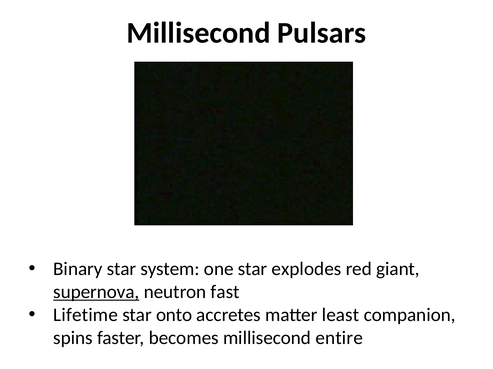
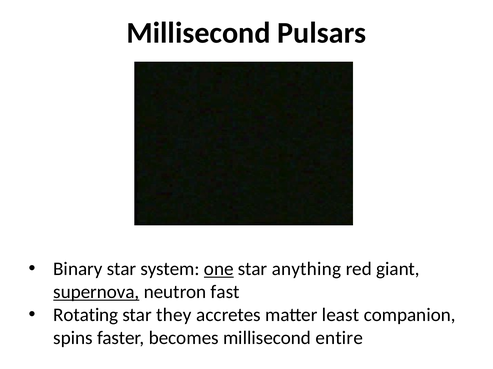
one underline: none -> present (219, 269)
explodes: explodes -> anything (306, 269)
Lifetime: Lifetime -> Rotating (86, 315)
onto: onto -> they (174, 315)
